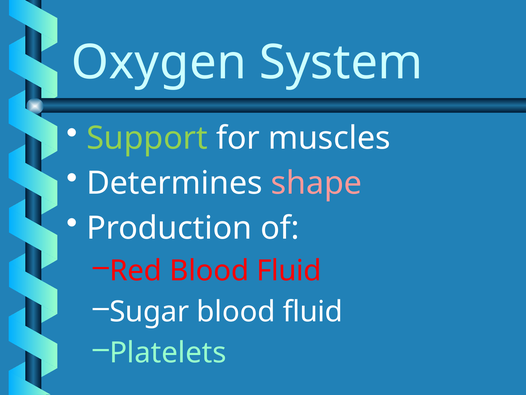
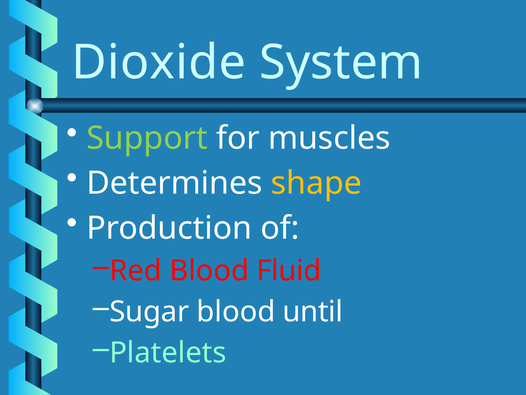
Oxygen: Oxygen -> Dioxide (159, 62)
shape colour: pink -> yellow (317, 183)
fluid: fluid -> until (313, 311)
